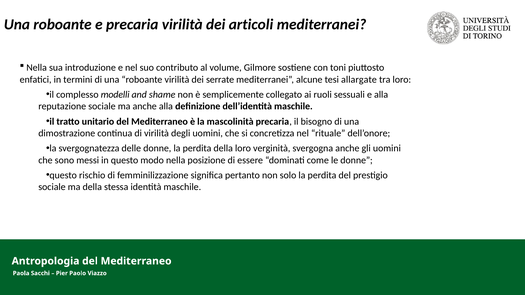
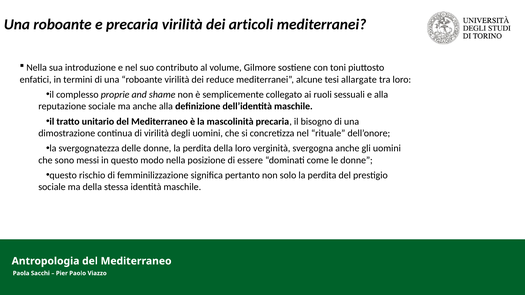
serrate: serrate -> reduce (220, 80)
modelli: modelli -> proprie (115, 95)
